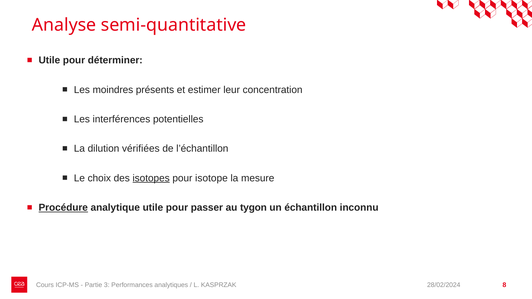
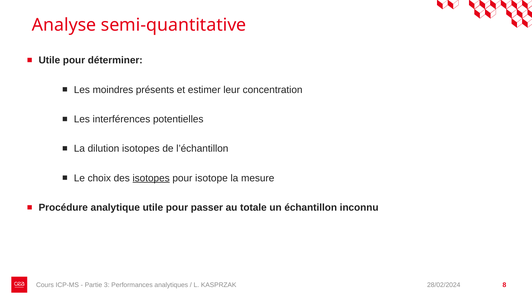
dilution vérifiées: vérifiées -> isotopes (141, 149)
Procédure underline: present -> none (63, 208)
tygon: tygon -> totale (253, 208)
